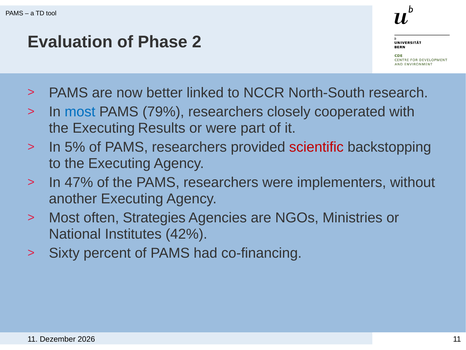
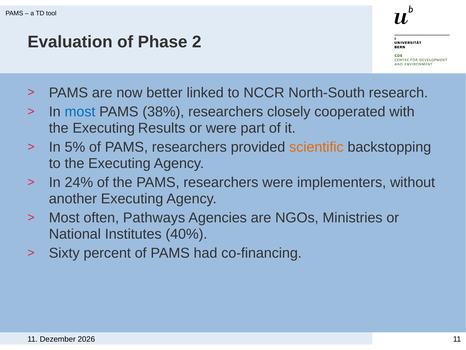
79%: 79% -> 38% (163, 112)
scientific colour: red -> orange (316, 147)
47%: 47% -> 24% (79, 182)
Strategies: Strategies -> Pathways (154, 217)
42%: 42% -> 40% (186, 234)
